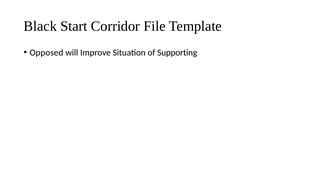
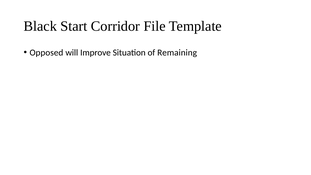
Supporting: Supporting -> Remaining (177, 53)
